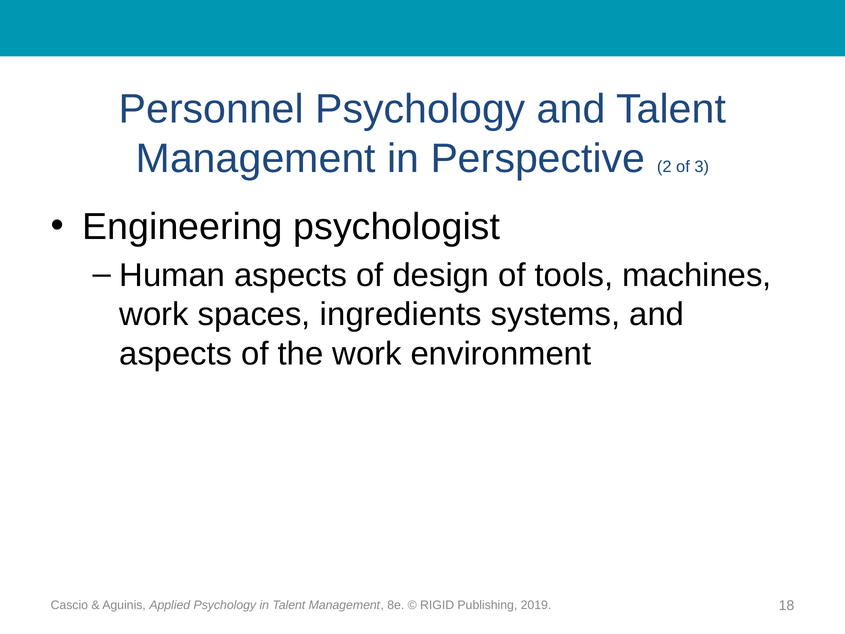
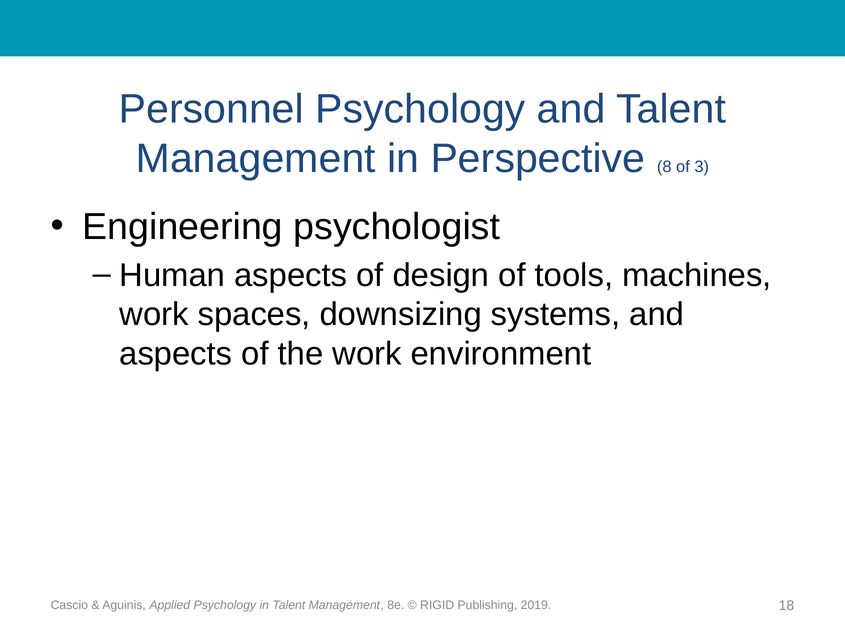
2: 2 -> 8 (664, 167)
ingredients: ingredients -> downsizing (401, 314)
